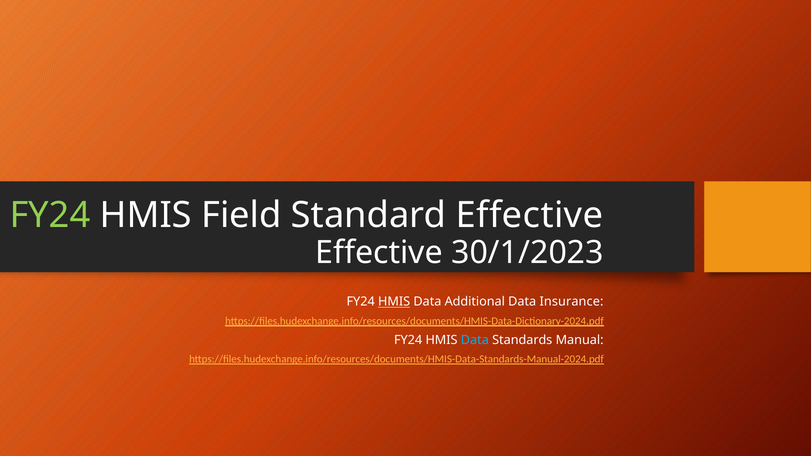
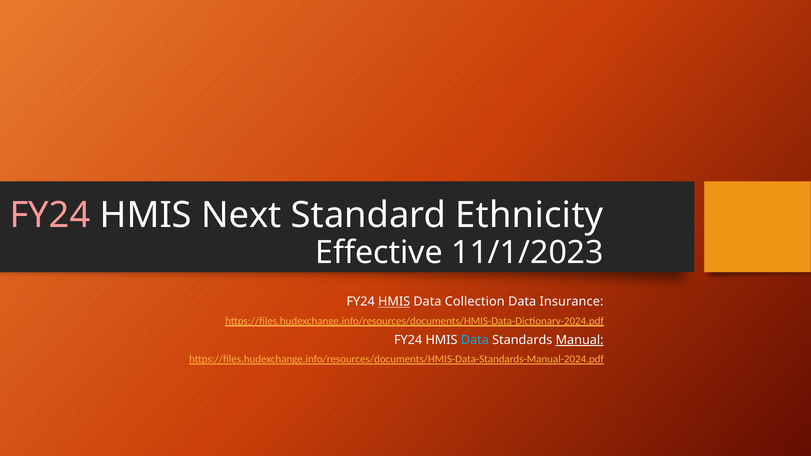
FY24 colour: light green -> pink (50, 216)
Field: Field -> Next (241, 216)
Standard Effective: Effective -> Ethnicity (529, 216)
30/1/2023: 30/1/2023 -> 11/1/2023 (527, 253)
Additional: Additional -> Collection (475, 302)
Manual underline: none -> present (580, 340)
